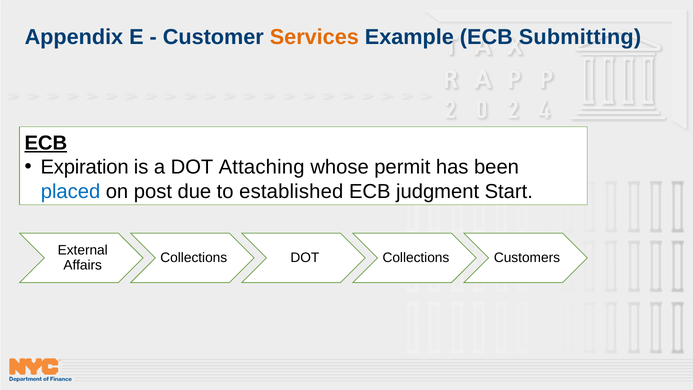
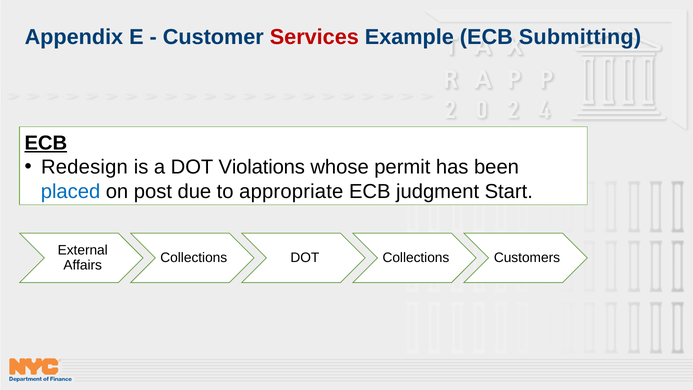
Services colour: orange -> red (314, 37)
Expiration: Expiration -> Redesign (84, 167)
Attaching: Attaching -> Violations (262, 167)
established: established -> appropriate (291, 191)
